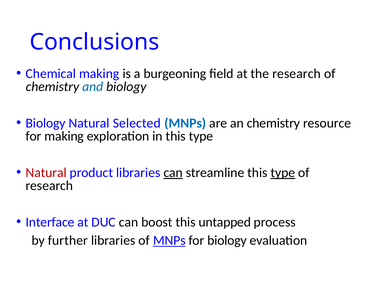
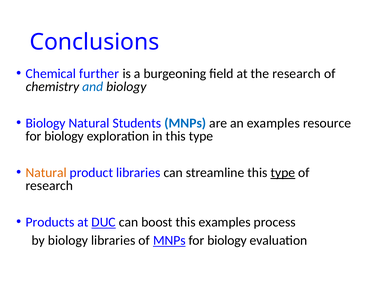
Chemical making: making -> further (99, 74)
Selected: Selected -> Students (137, 123)
an chemistry: chemistry -> examples (273, 123)
making: making -> biology (64, 136)
Natural colour: red -> orange (46, 173)
can underline: present -> none (173, 173)
Interface: Interface -> Products (50, 222)
DUC underline: none -> present (104, 222)
this untapped: untapped -> examples (225, 222)
by further: further -> biology (68, 240)
